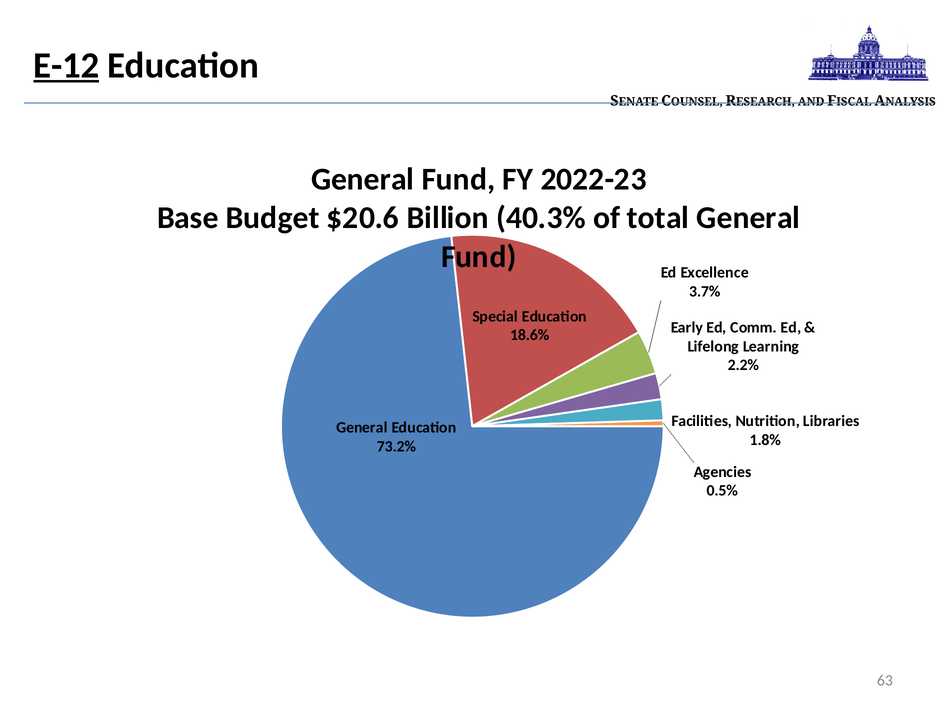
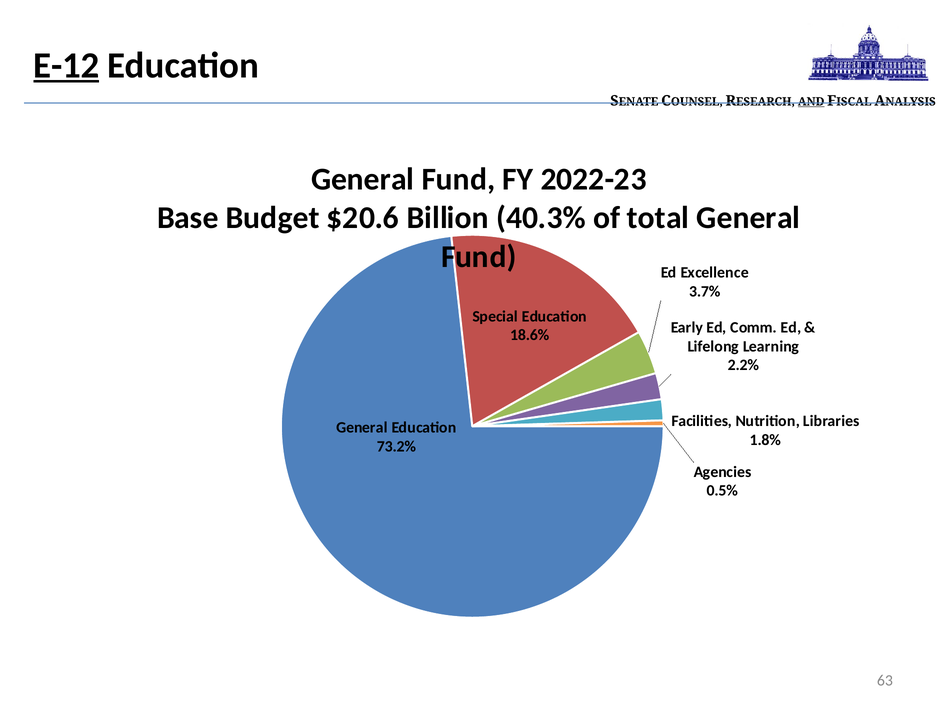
AND underline: none -> present (811, 102)
